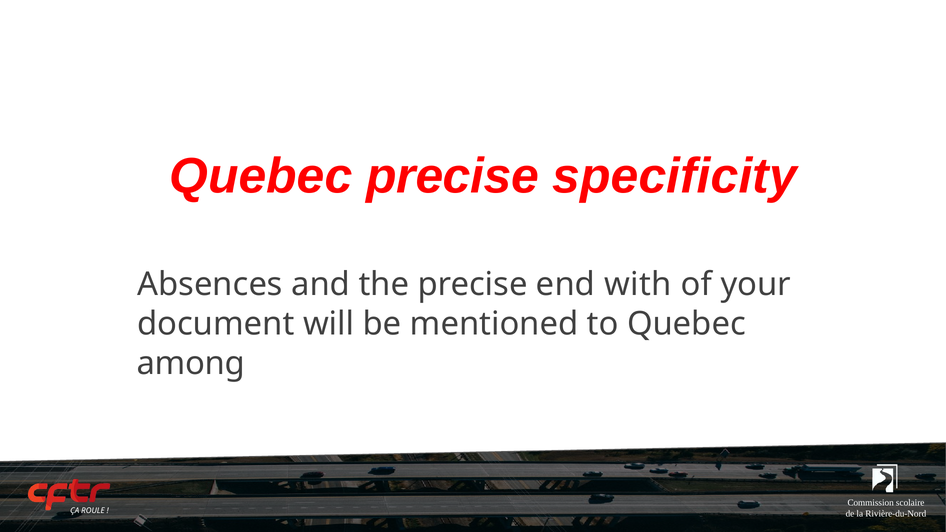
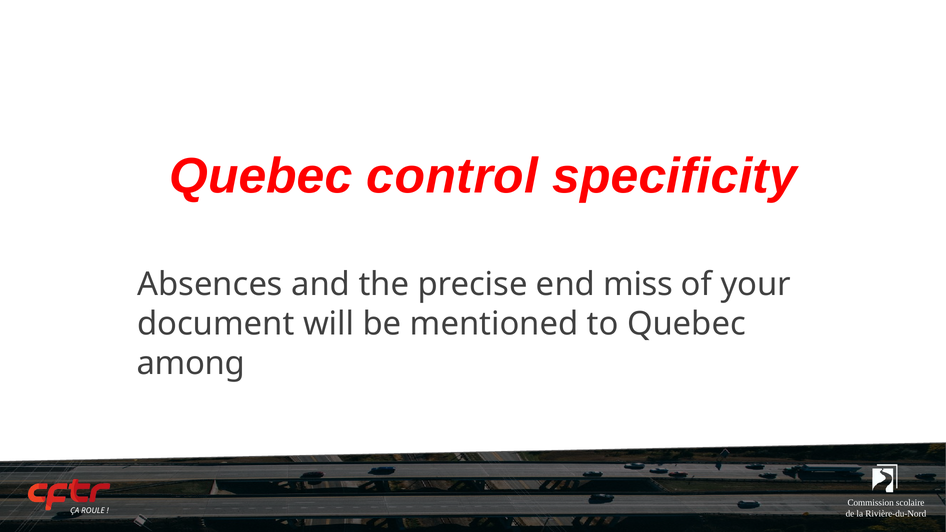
Quebec precise: precise -> control (452, 176)
with: with -> miss (638, 285)
